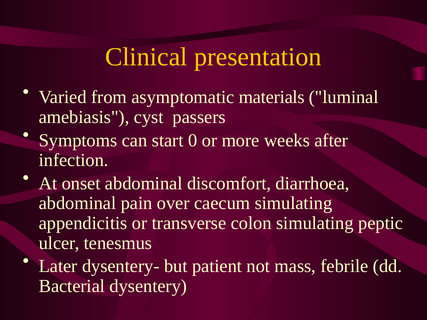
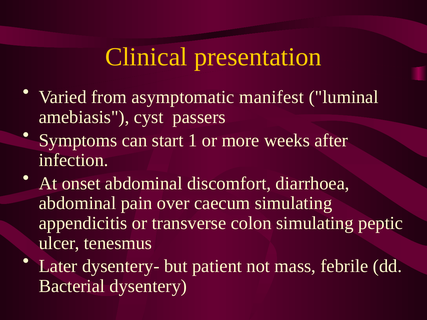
materials: materials -> manifest (272, 97)
0: 0 -> 1 (193, 140)
